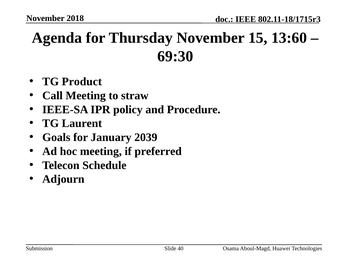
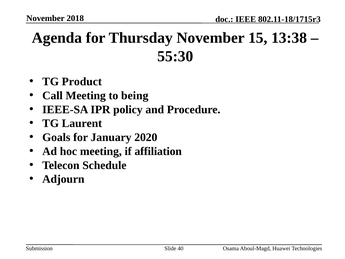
13:60: 13:60 -> 13:38 (289, 38)
69:30: 69:30 -> 55:30 (175, 56)
straw: straw -> being (135, 95)
2039: 2039 -> 2020 (146, 137)
preferred: preferred -> affiliation (158, 151)
